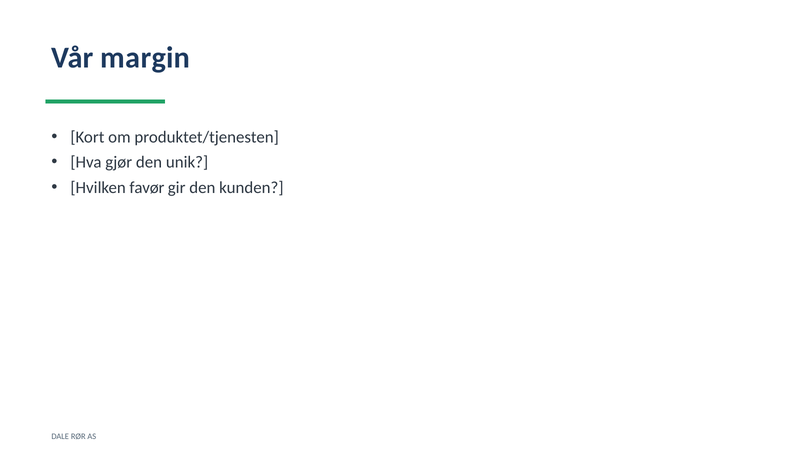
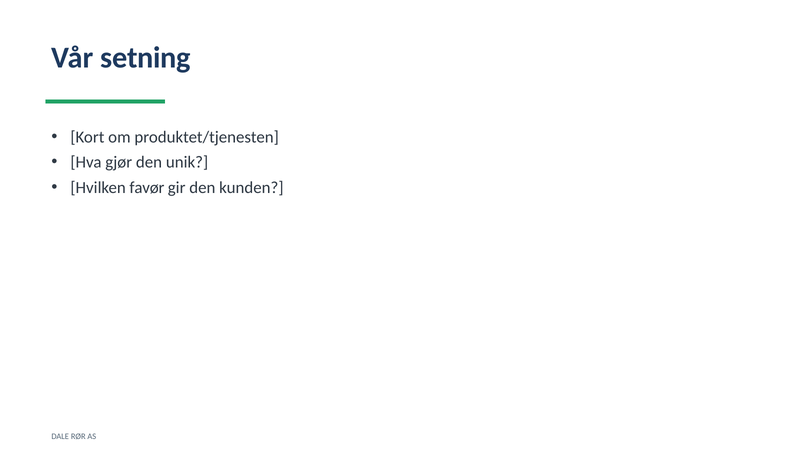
margin: margin -> setning (146, 58)
